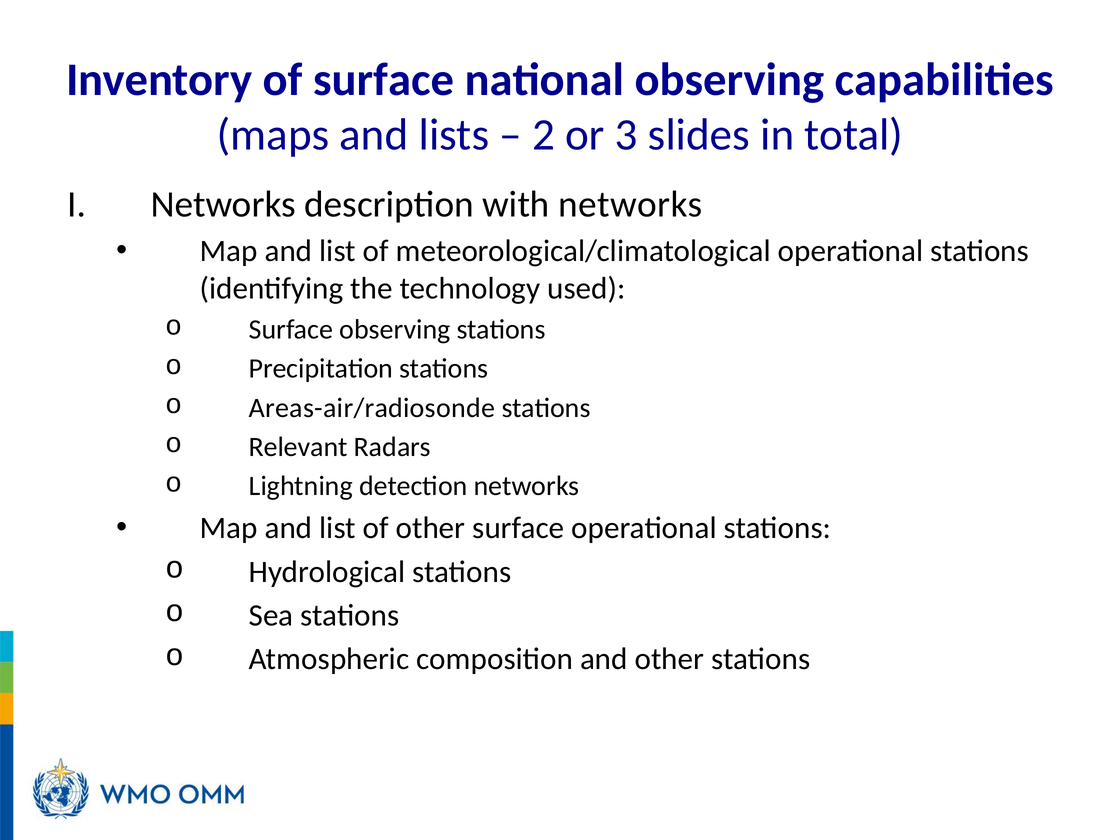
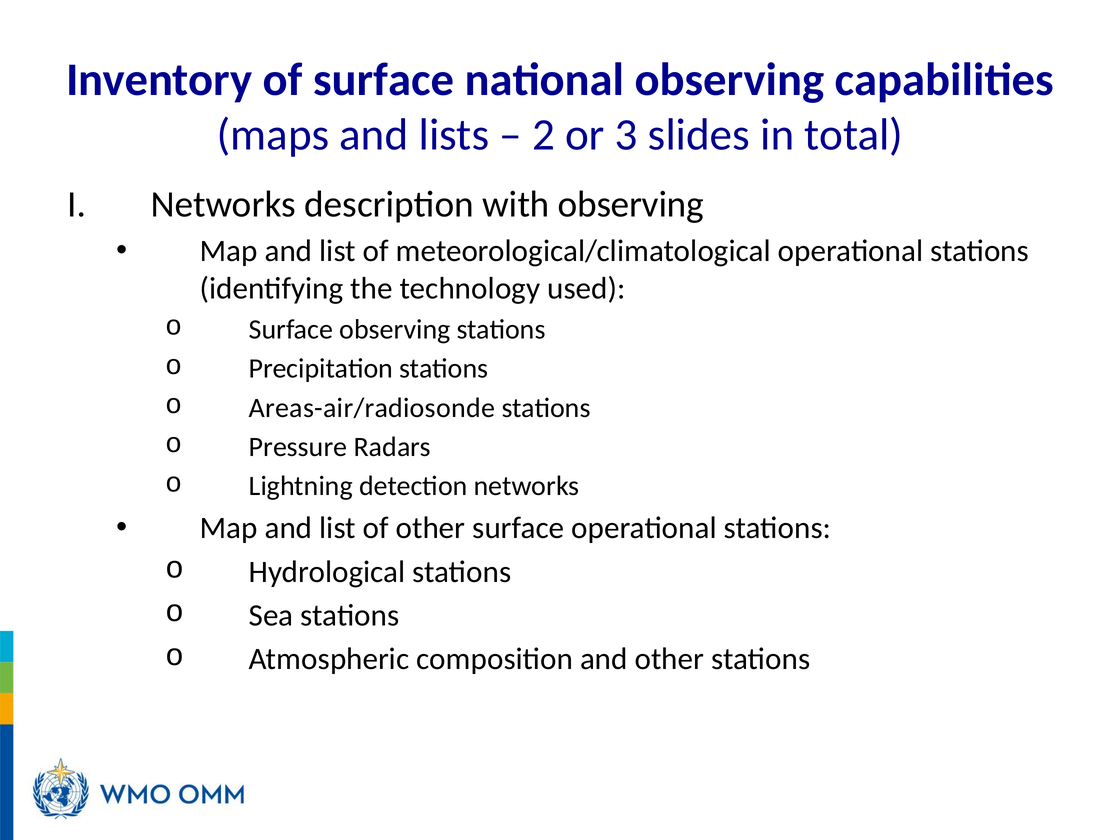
with networks: networks -> observing (631, 204)
Relevant: Relevant -> Pressure (298, 447)
